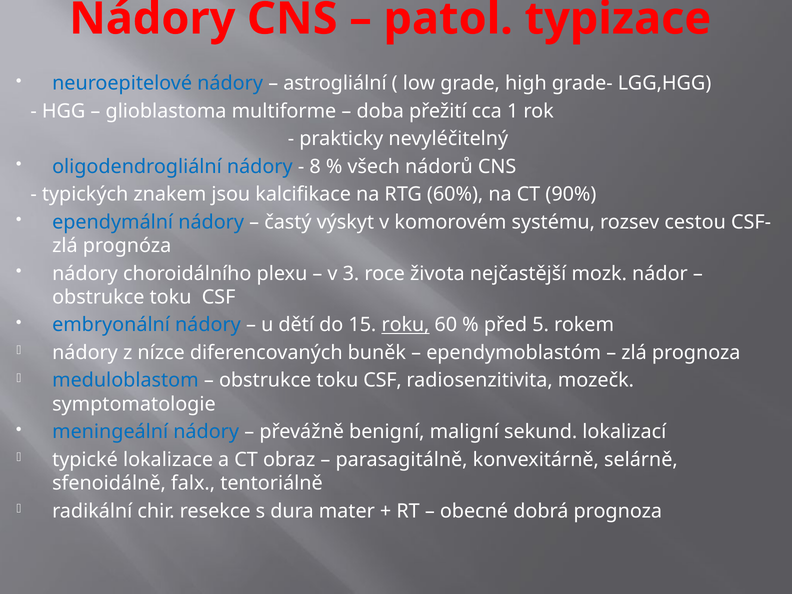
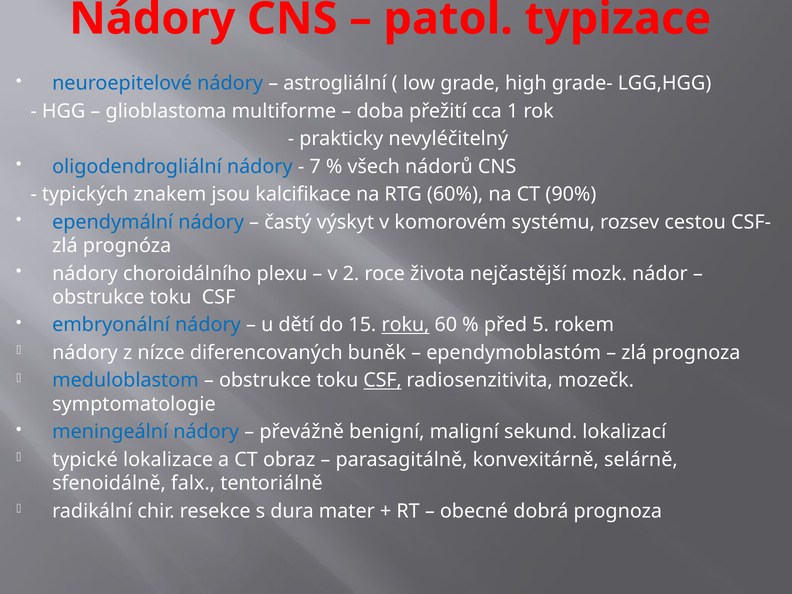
8: 8 -> 7 (315, 167)
3: 3 -> 2 (351, 273)
CSF underline: none -> present (383, 380)
